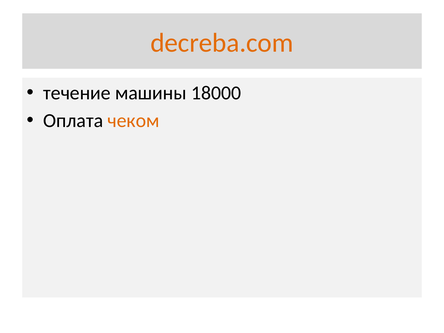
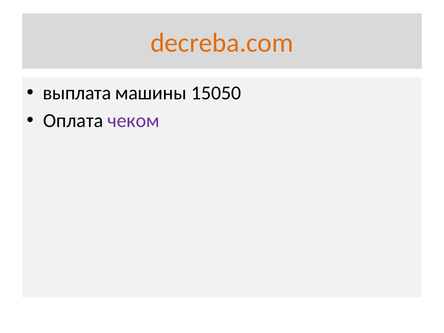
течение: течение -> выплата (77, 93)
18000: 18000 -> 15050 (216, 93)
чеком colour: orange -> purple (133, 121)
